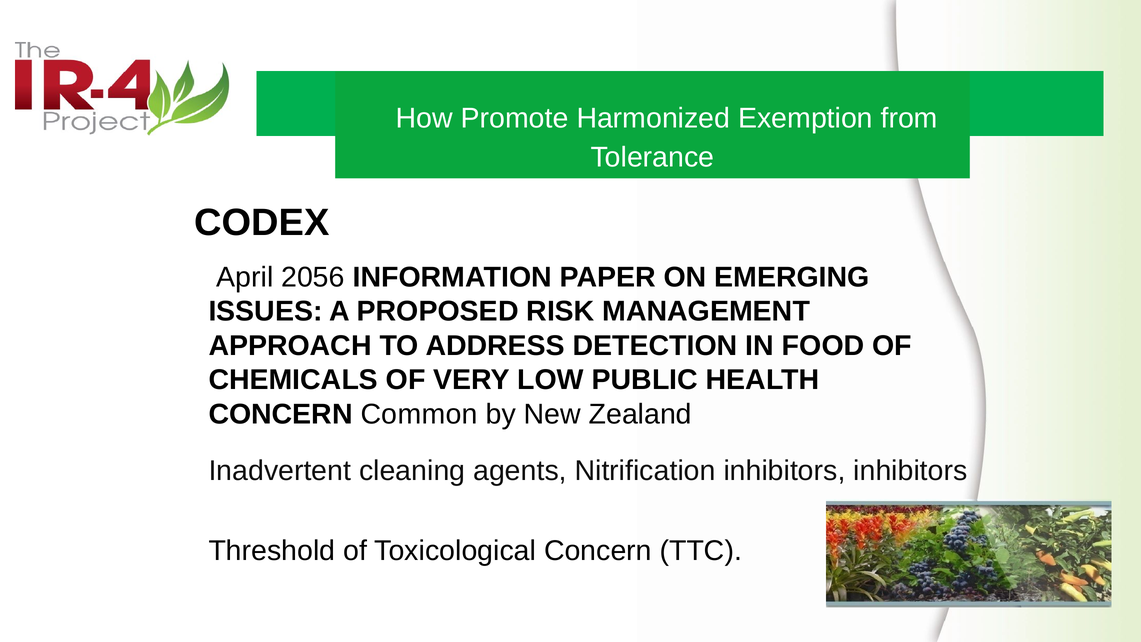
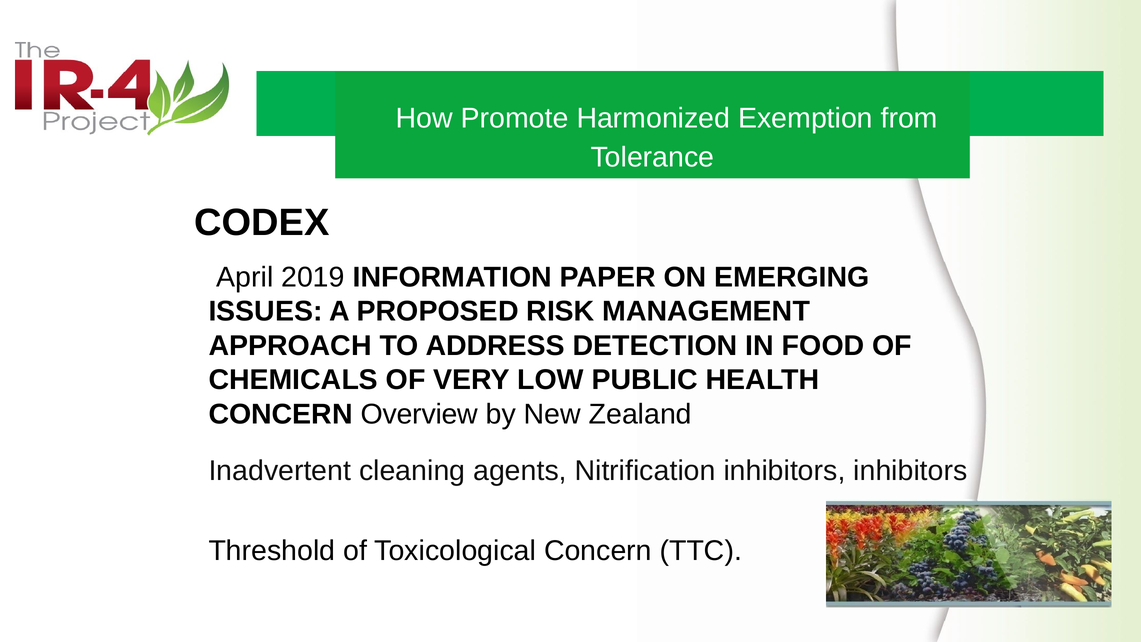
2056: 2056 -> 2019 (313, 277)
Common: Common -> Overview (419, 414)
